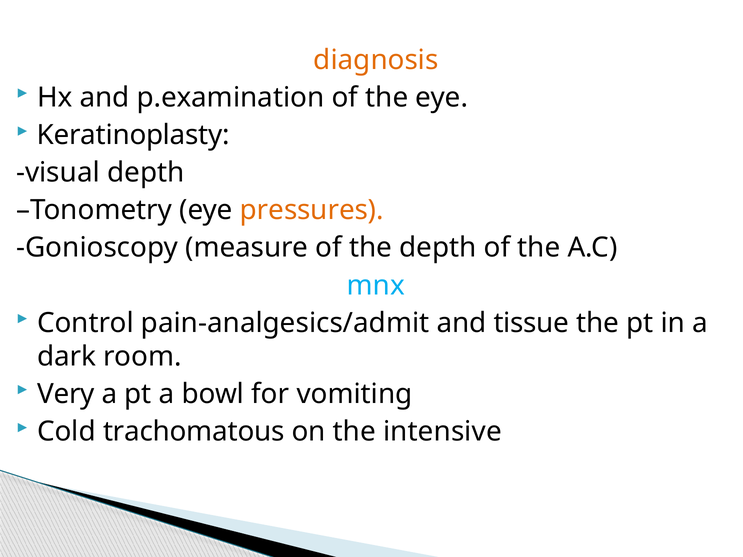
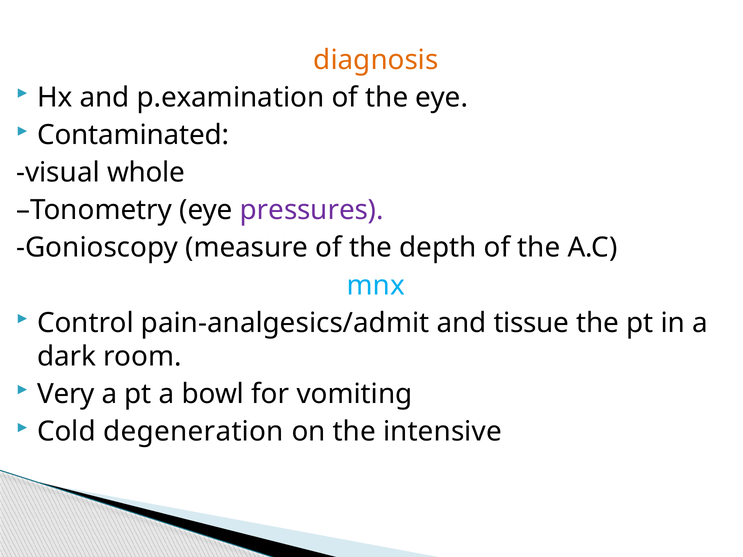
Keratinoplasty: Keratinoplasty -> Contaminated (133, 135)
visual depth: depth -> whole (146, 173)
pressures colour: orange -> purple (312, 210)
trachomatous: trachomatous -> degeneration (194, 432)
